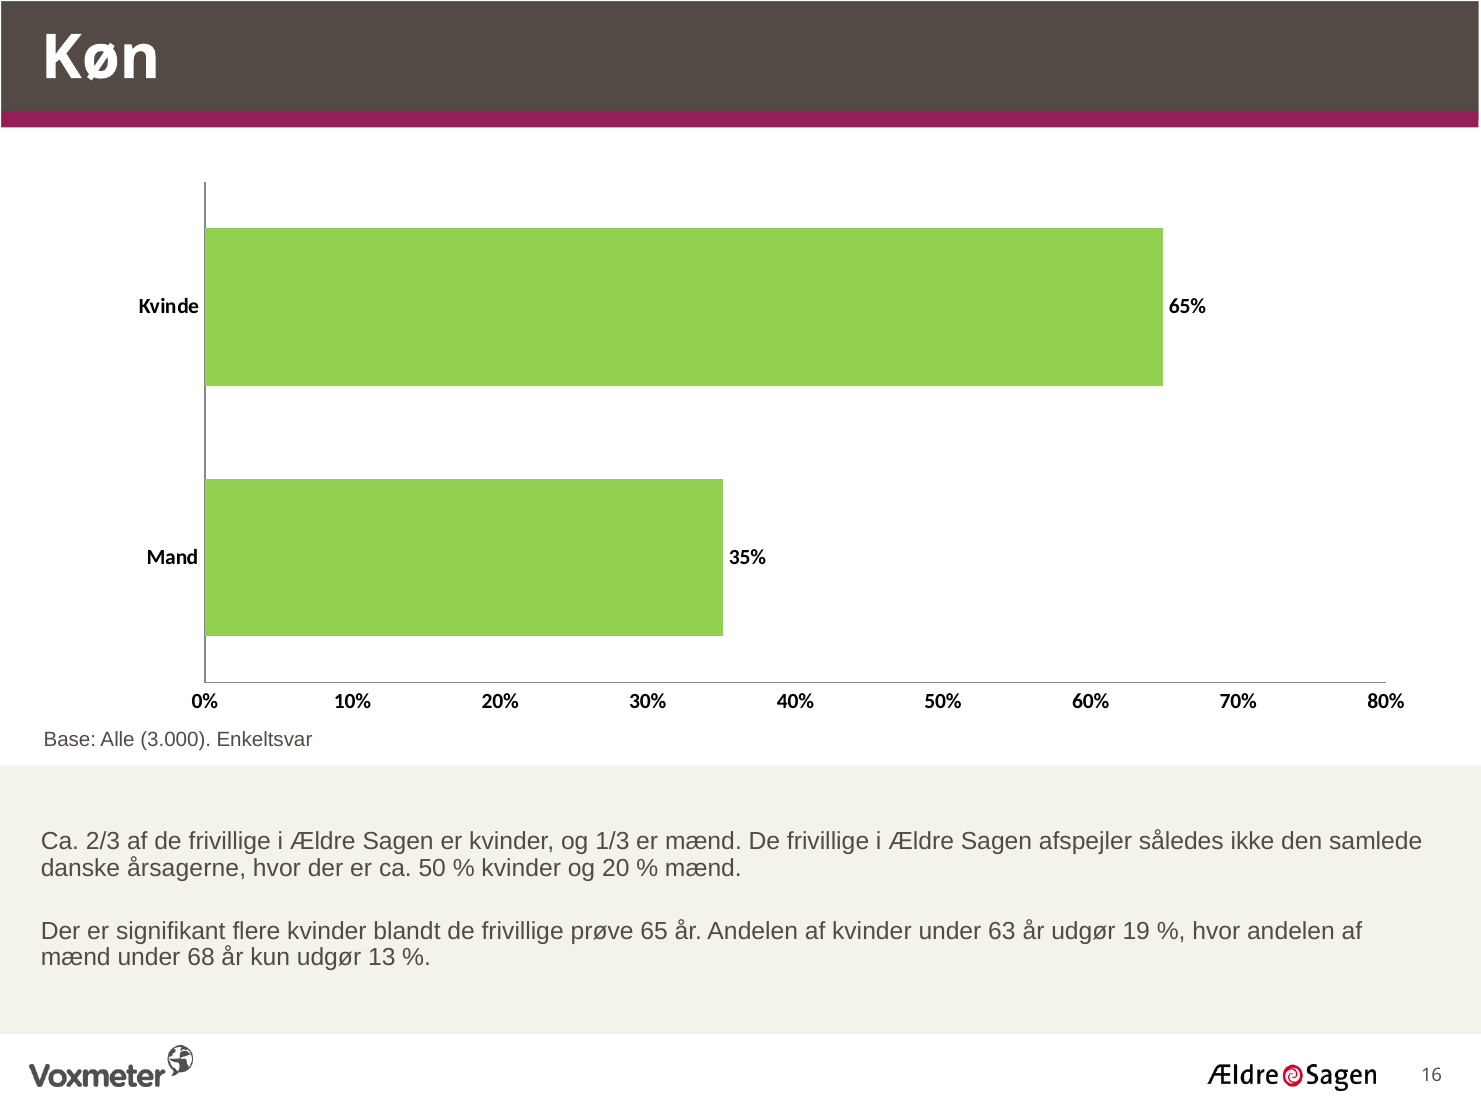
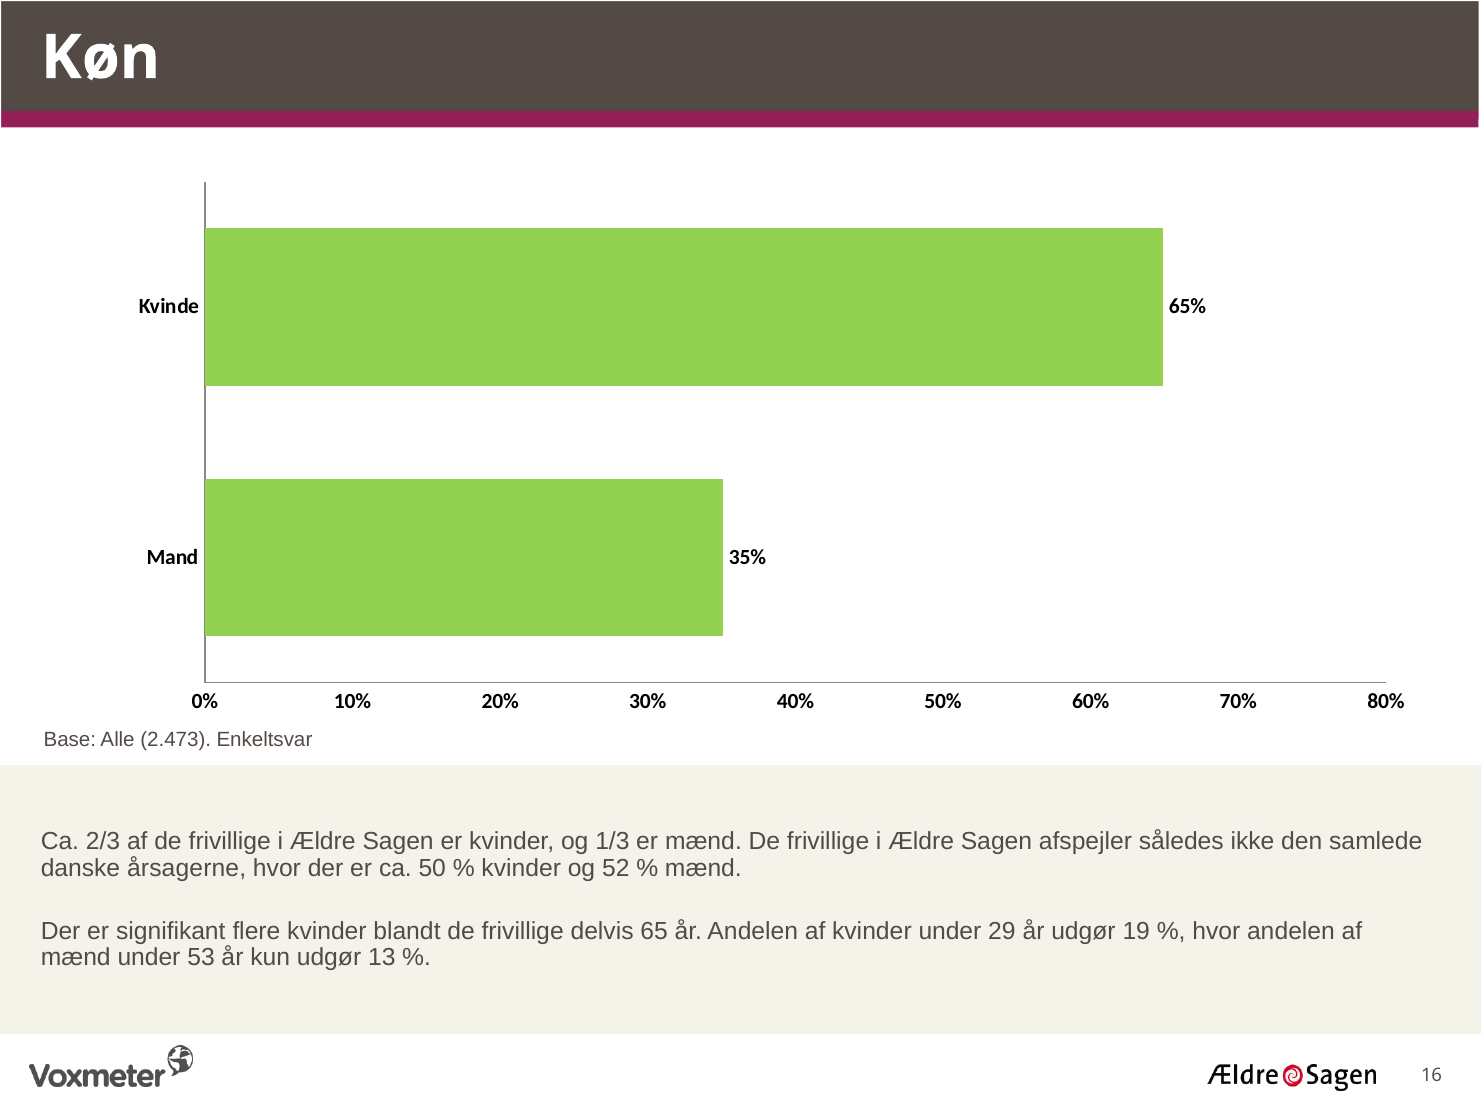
3.000: 3.000 -> 2.473 (176, 740)
20: 20 -> 52 (616, 868)
prøve: prøve -> delvis (602, 931)
63: 63 -> 29 (1002, 931)
68: 68 -> 53 (201, 958)
